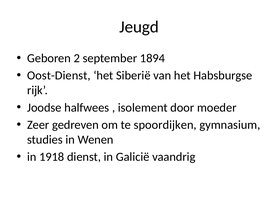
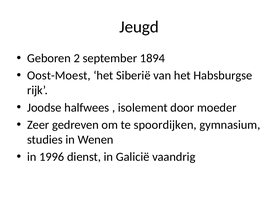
Oost-Dienst: Oost-Dienst -> Oost-Moest (59, 76)
1918: 1918 -> 1996 (52, 157)
